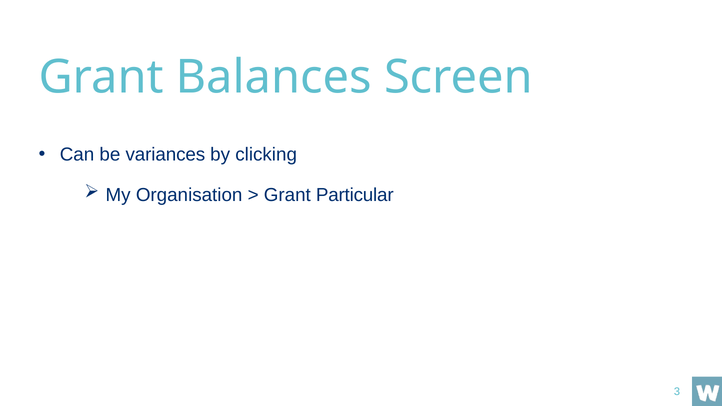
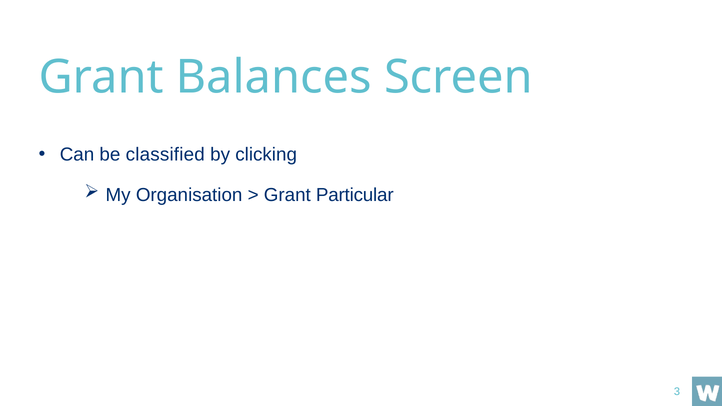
variances: variances -> classified (165, 155)
